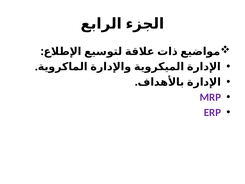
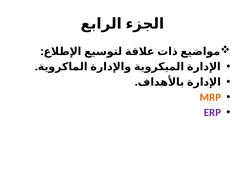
MRP colour: purple -> orange (210, 97)
